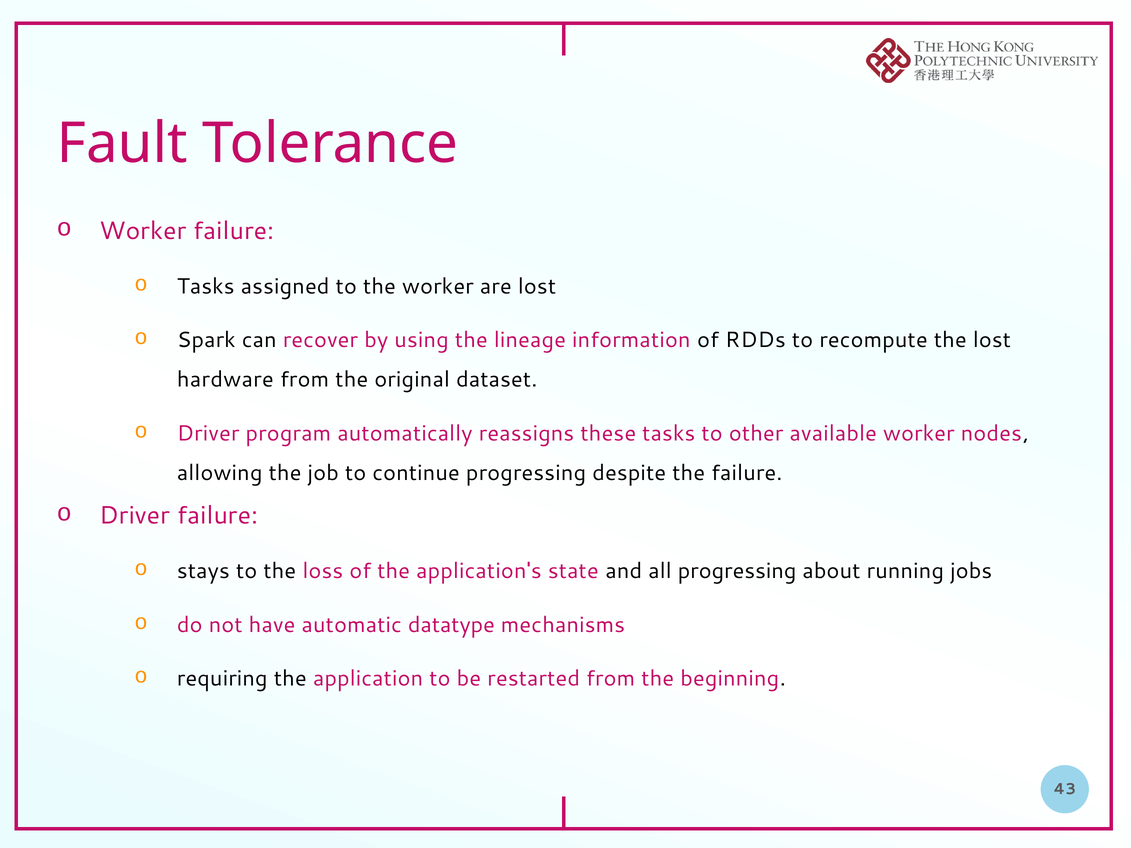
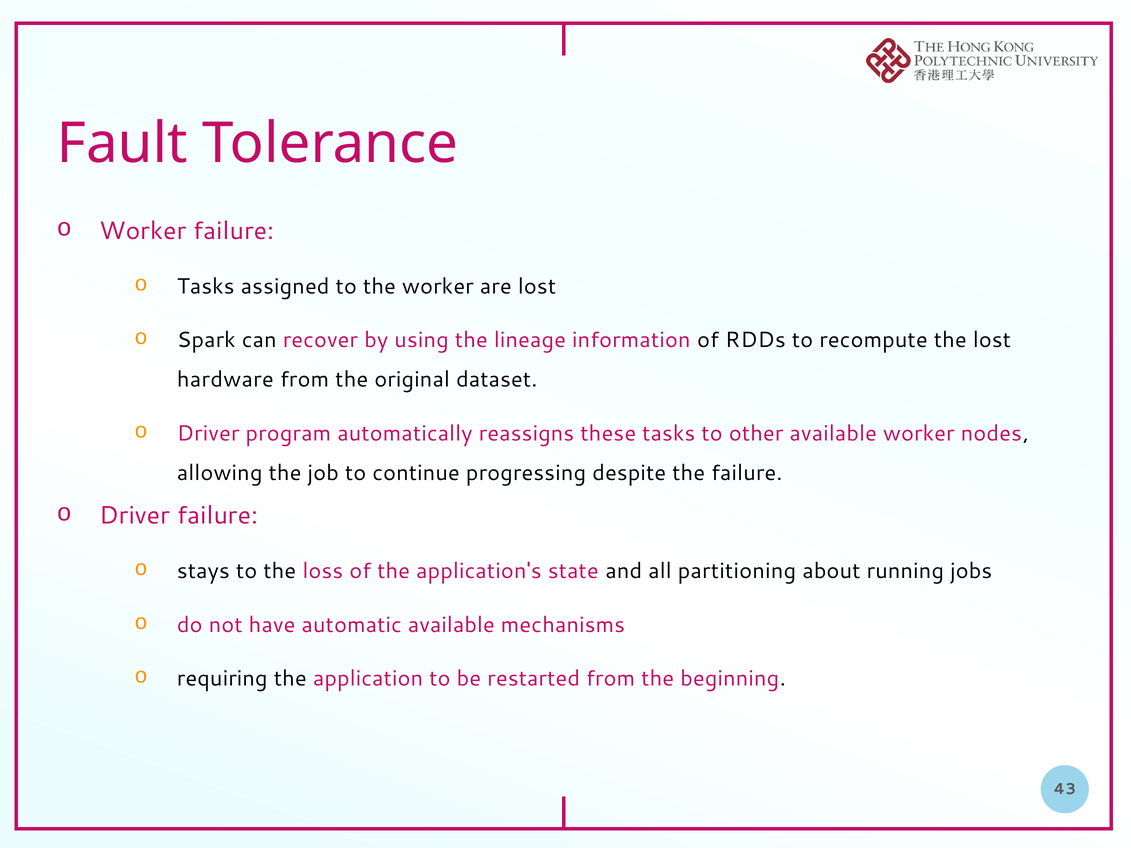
all progressing: progressing -> partitioning (737, 571)
automatic datatype: datatype -> available (451, 625)
